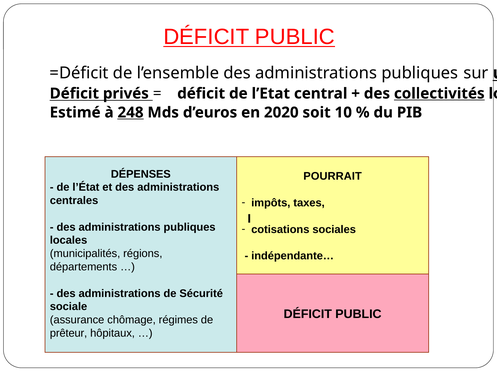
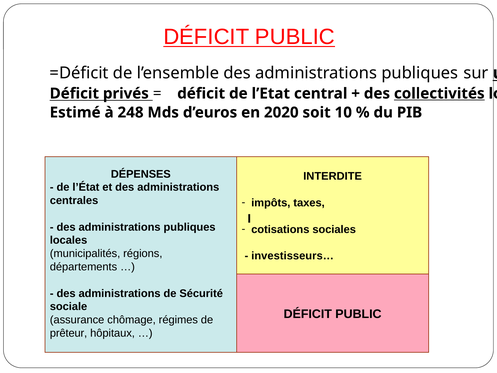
248 underline: present -> none (131, 112)
POURRAIT: POURRAIT -> INTERDITE (333, 176)
indépendante…: indépendante… -> investisseurs… (293, 256)
